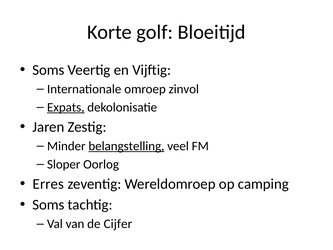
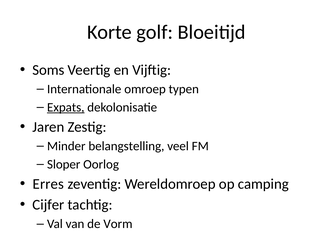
zinvol: zinvol -> typen (184, 89)
belangstelling underline: present -> none (126, 146)
Soms: Soms -> Cijfer (48, 205)
Cijfer: Cijfer -> Vorm (118, 224)
